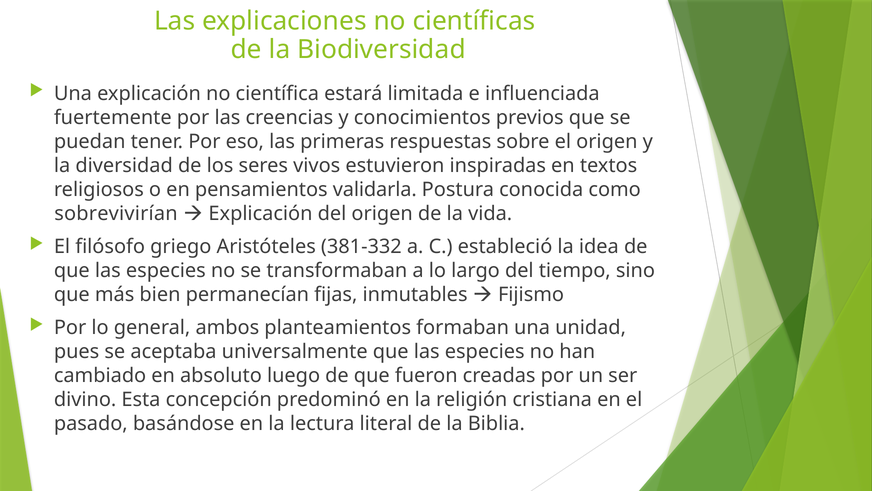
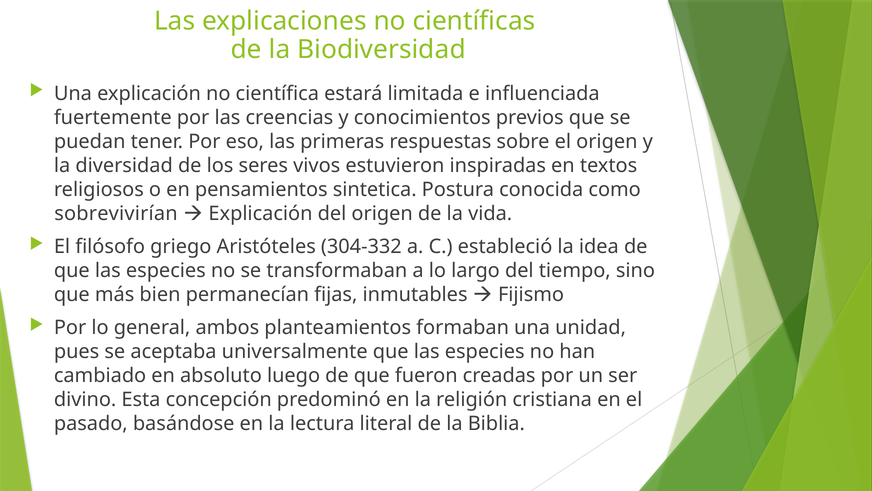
validarla: validarla -> sintetica (375, 189)
381-332: 381-332 -> 304-332 (361, 246)
